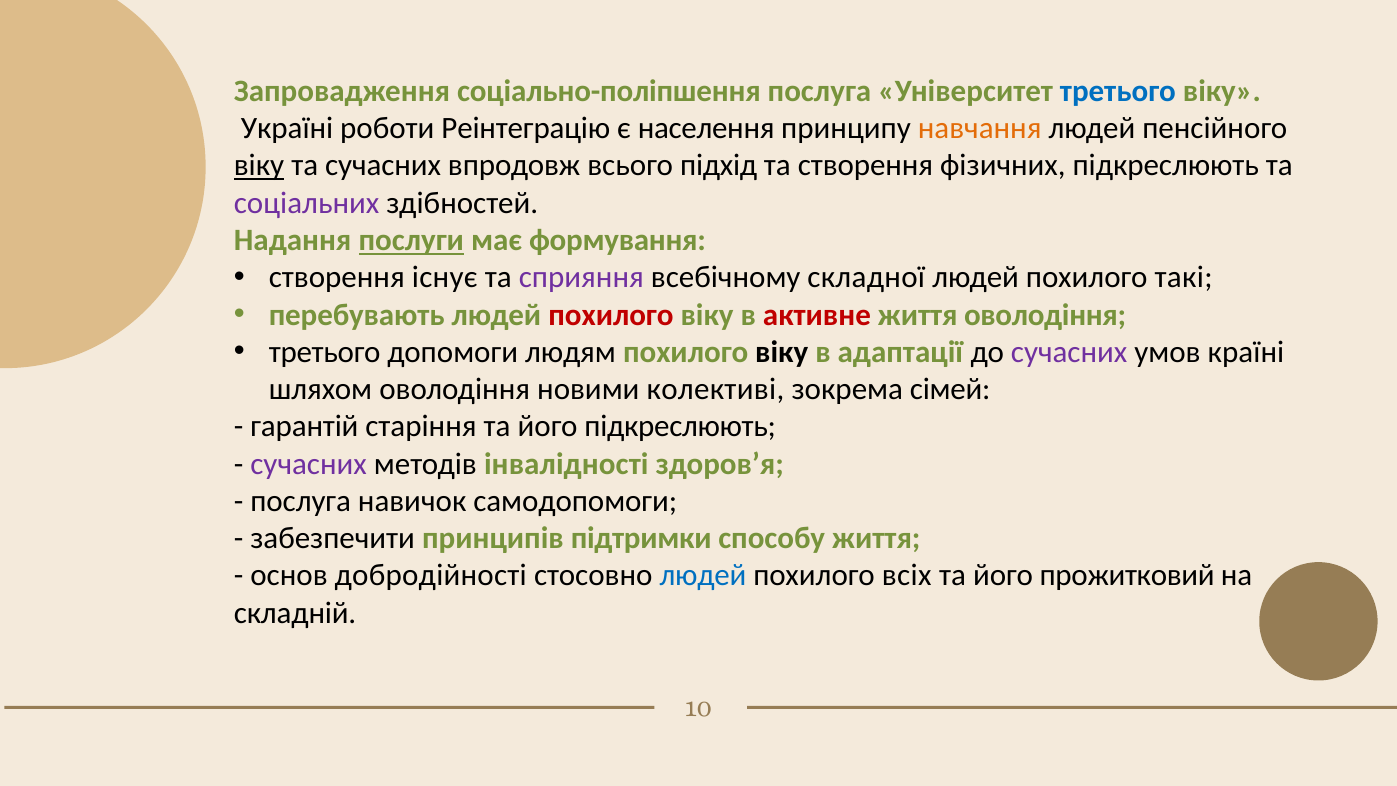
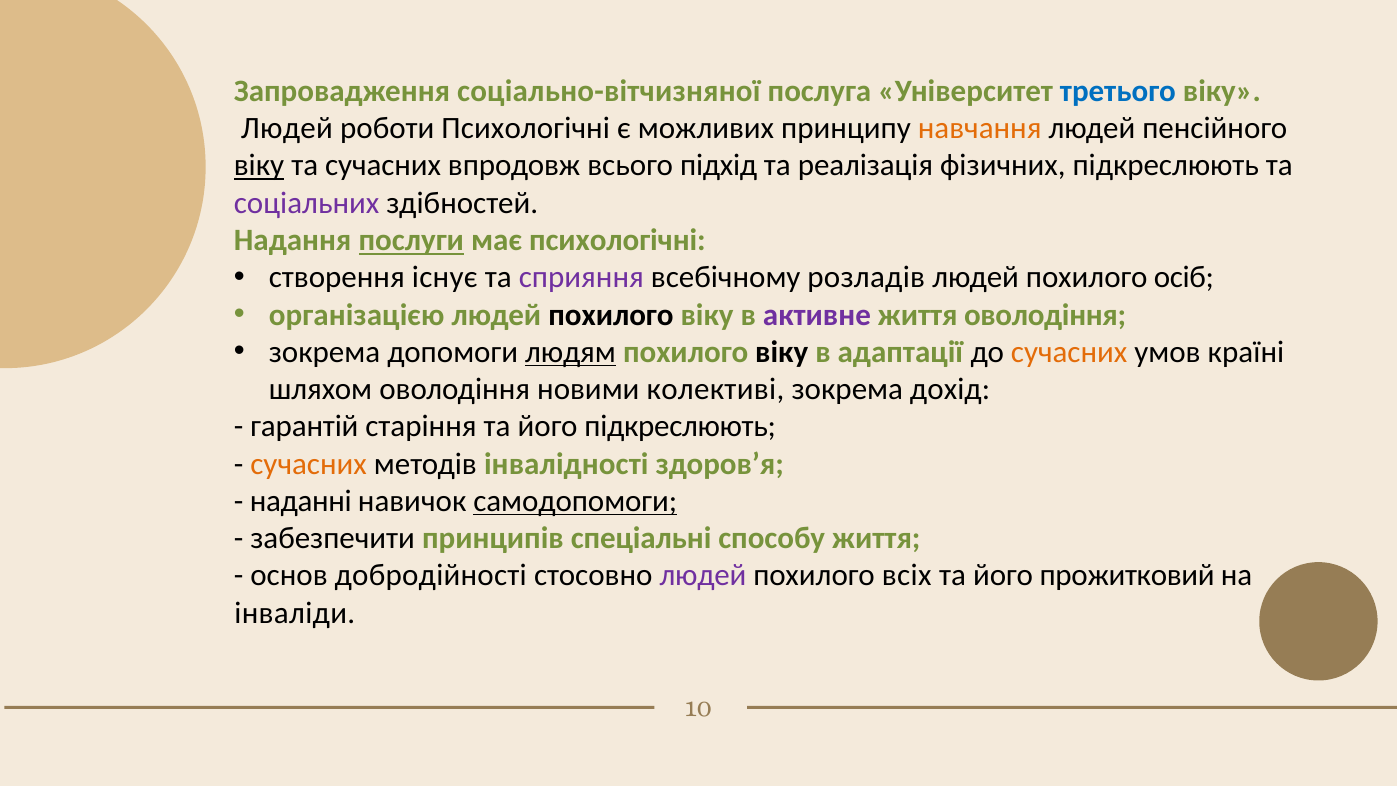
соціально-поліпшення: соціально-поліпшення -> соціально-вітчизняної (609, 91)
Україні: Україні -> Людей (287, 128)
роботи Реінтеграцію: Реінтеграцію -> Психологічні (526, 128)
населення: населення -> можливих (706, 128)
та створення: створення -> реалізація (866, 166)
має формування: формування -> психологічні (617, 240)
складної: складної -> розладів (866, 277)
такі: такі -> осіб (1184, 277)
перебувають: перебувають -> організацією (357, 315)
похилого colour: red -> black (611, 315)
активне colour: red -> purple (817, 315)
третього: третього -> зокрема (325, 352)
людям underline: none -> present (570, 352)
сучасних colour: purple -> orange (1069, 352)
сімей: сімей -> дохід (950, 389)
сучасних colour: purple -> orange (309, 464)
послуга: послуга -> наданні (301, 501)
самодопомоги underline: none -> present (575, 501)
підтримки: підтримки -> спеціальні (641, 538)
людей colour: blue -> purple (703, 576)
складній: складній -> інваліди (295, 613)
